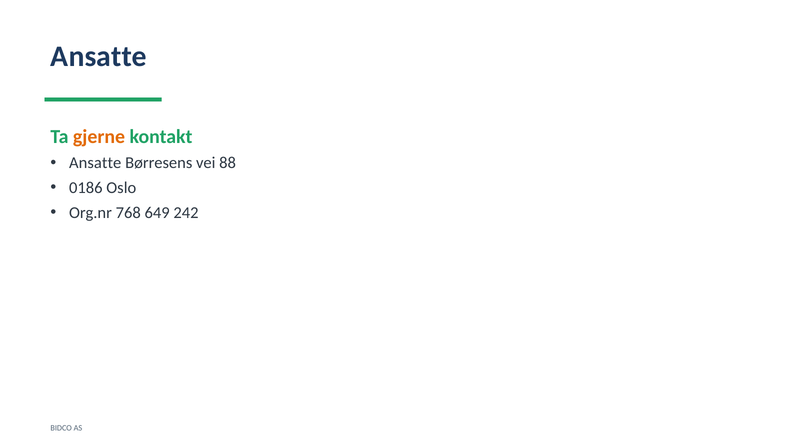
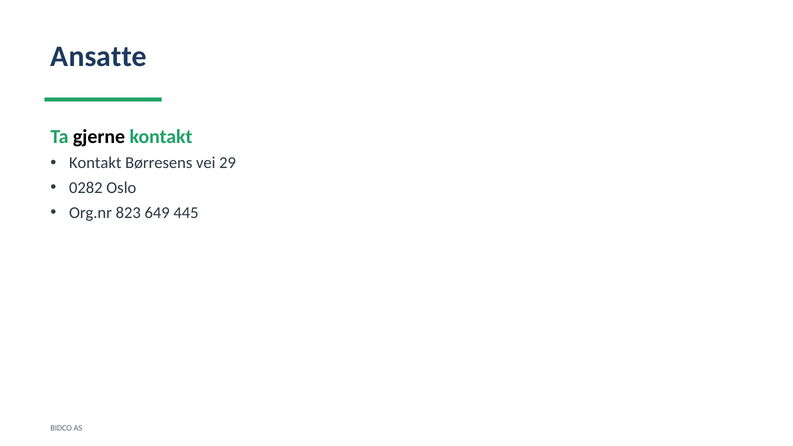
gjerne colour: orange -> black (99, 137)
Ansatte: Ansatte -> Kontakt (95, 163)
88: 88 -> 29 (228, 163)
0186: 0186 -> 0282 (86, 188)
768: 768 -> 823 (128, 213)
242: 242 -> 445 (186, 213)
